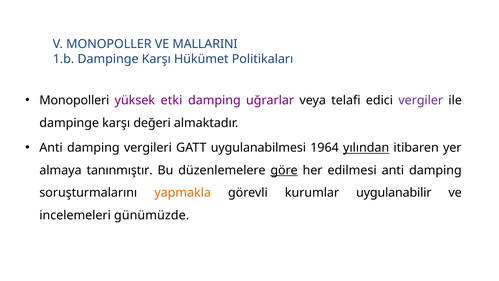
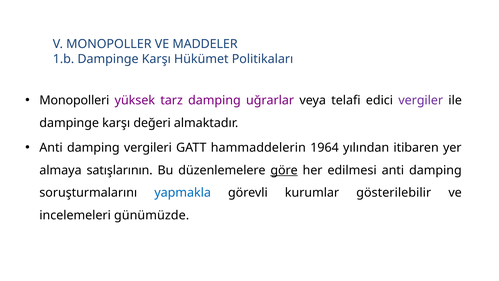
MALLARINI: MALLARINI -> MADDELER (205, 44)
etki: etki -> tarz (172, 100)
uygulanabilmesi: uygulanabilmesi -> hammaddelerin (258, 148)
yılından underline: present -> none (366, 148)
tanınmıştır: tanınmıştır -> satışlarının (120, 170)
yapmakla colour: orange -> blue (183, 193)
uygulanabilir: uygulanabilir -> gösterilebilir (394, 193)
